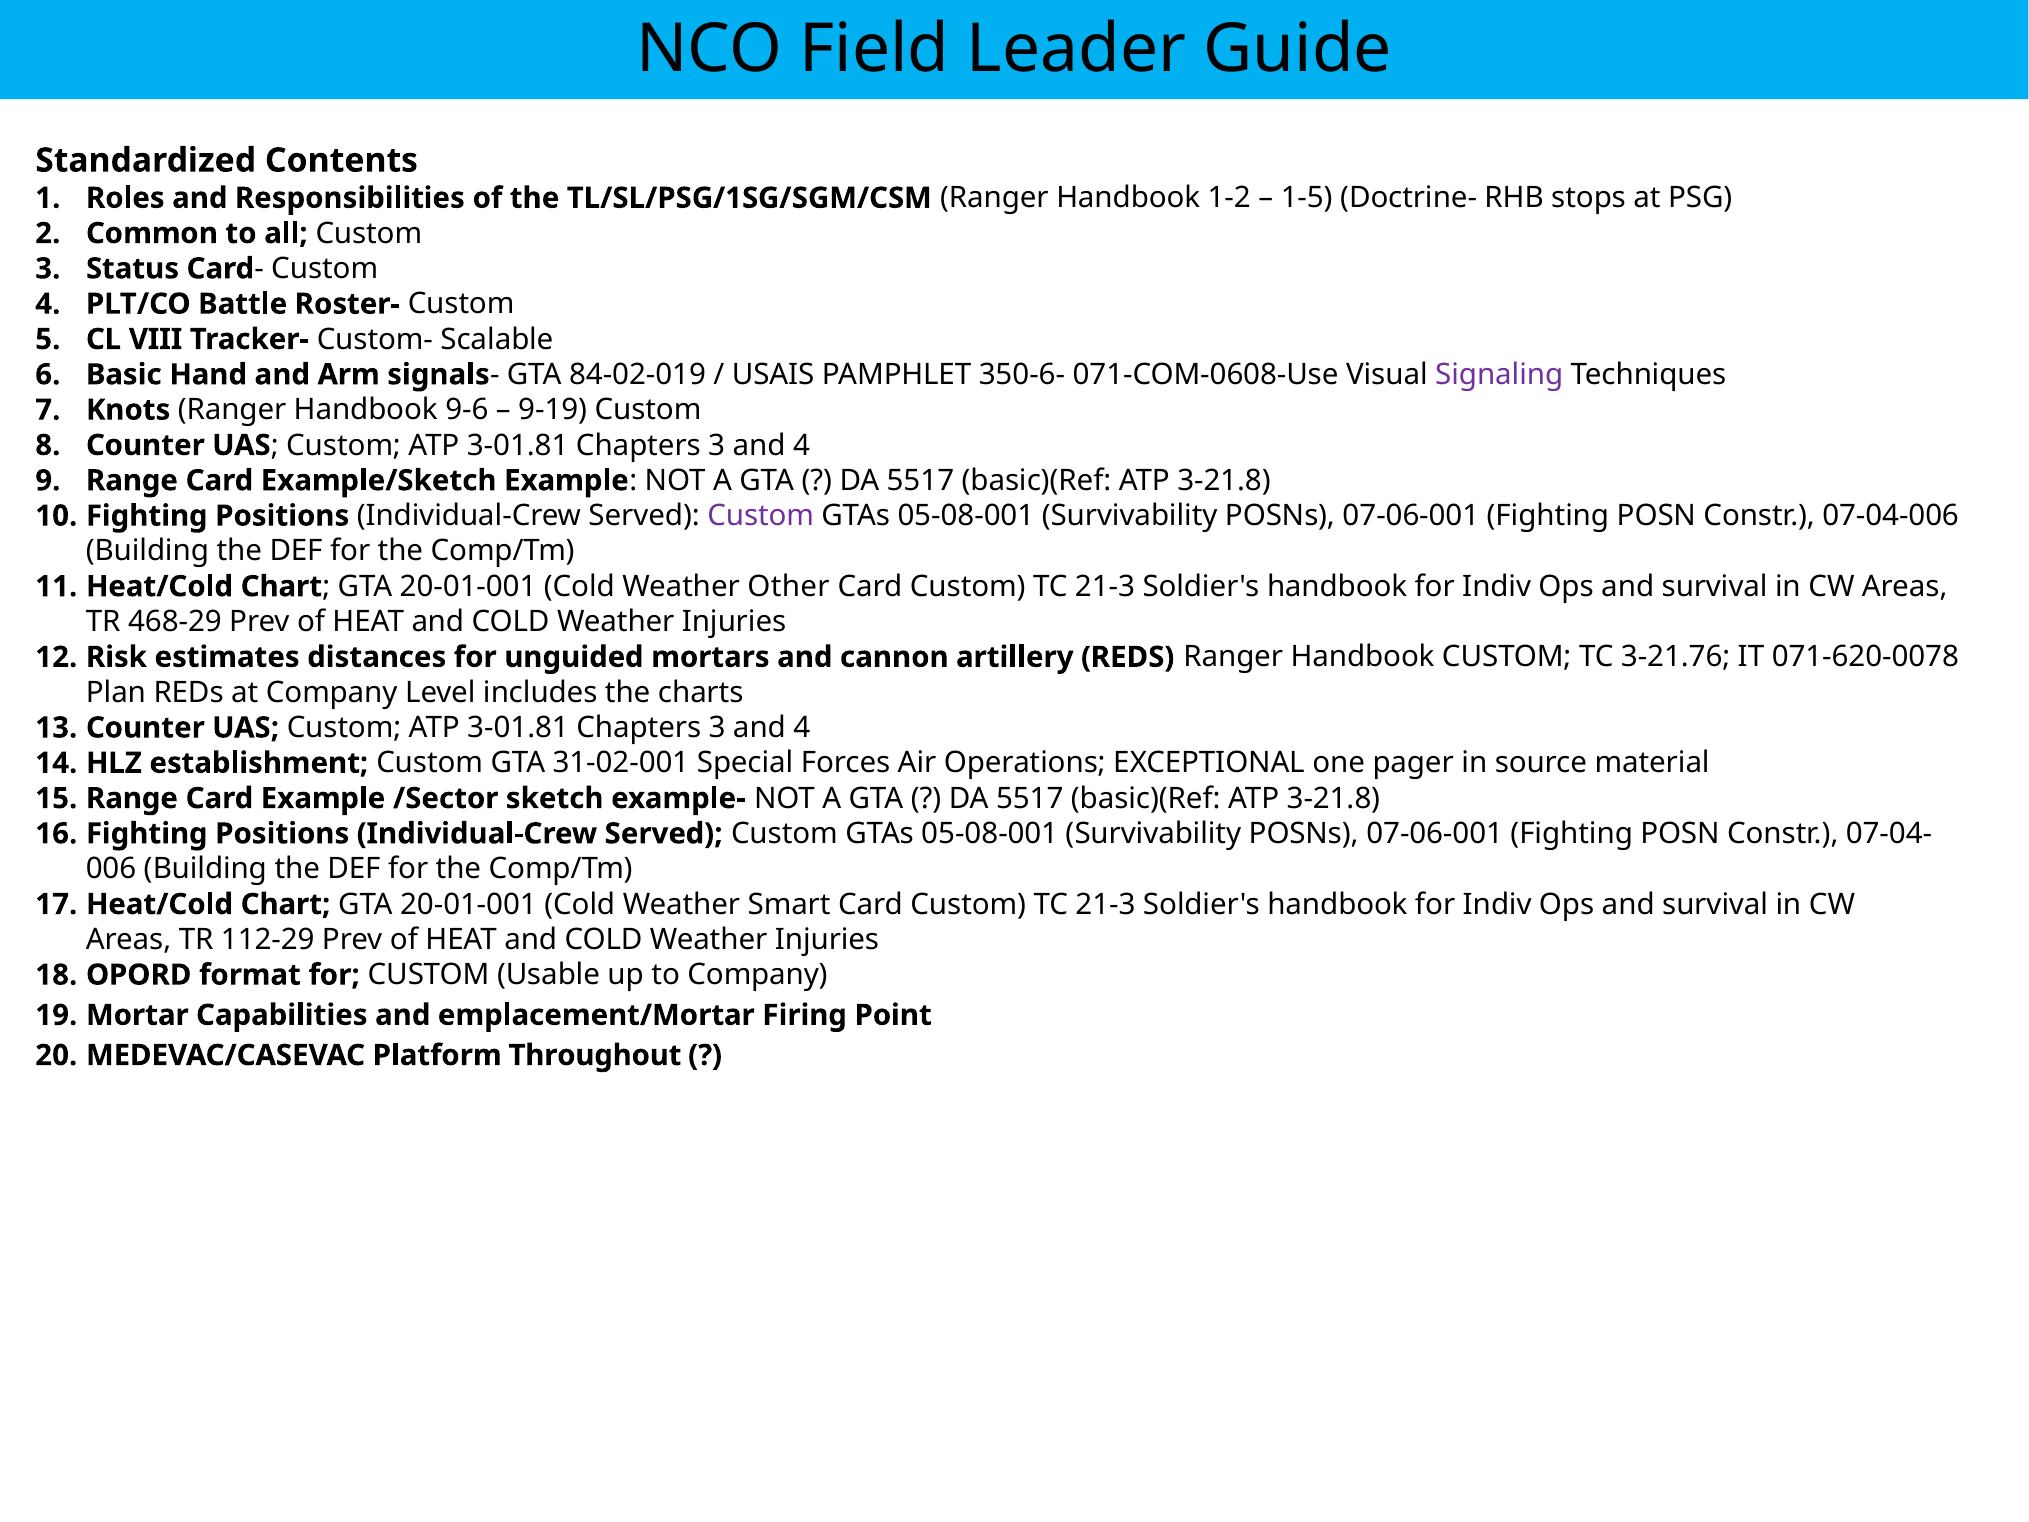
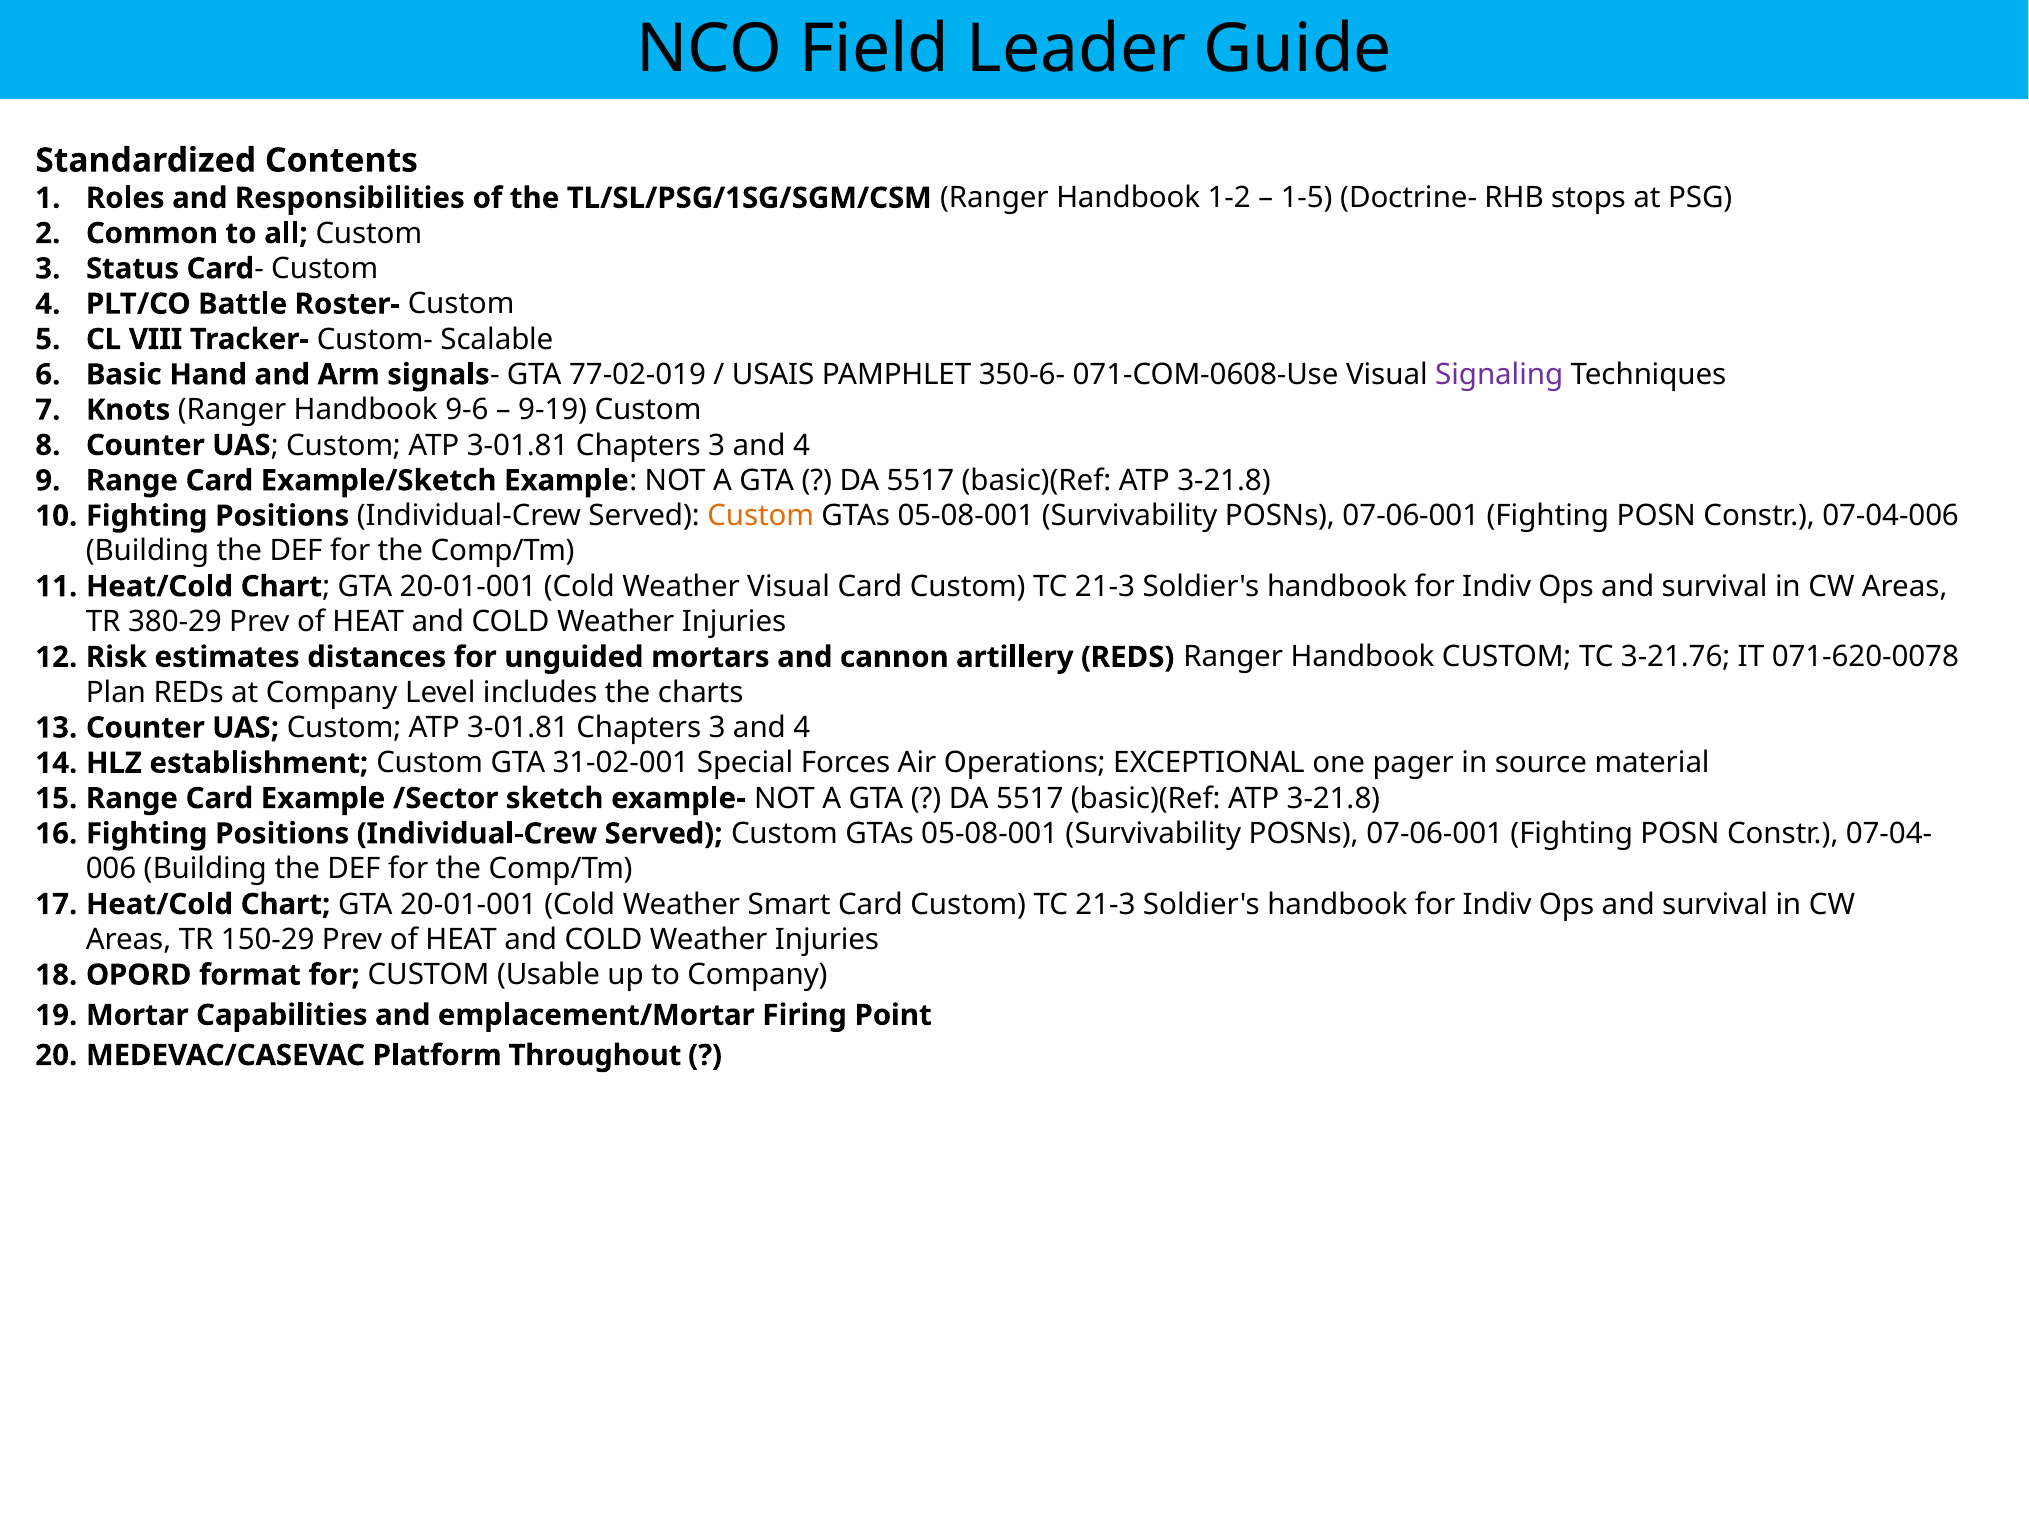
84-02-019: 84-02-019 -> 77-02-019 (638, 375)
Custom colour: purple -> orange (761, 516)
Weather Other: Other -> Visual (789, 586)
468-29: 468-29 -> 380-29 (175, 622)
112-29: 112-29 -> 150-29 (268, 939)
